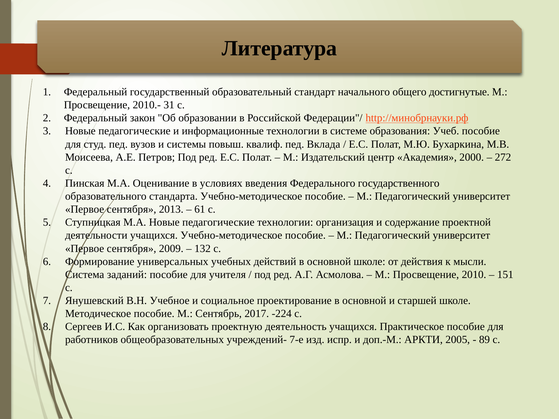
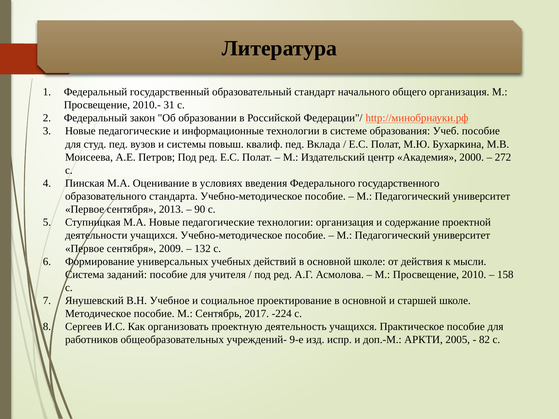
общего достигнутые: достигнутые -> организация (459, 92)
61: 61 -> 90 (200, 209)
151: 151 -> 158 (505, 275)
7-е: 7-е -> 9-е (297, 340)
89: 89 -> 82 (484, 340)
